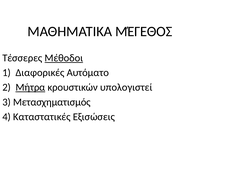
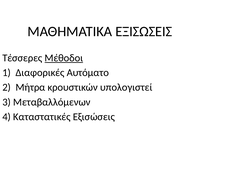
ΜΈΓΕΘΟΣ: ΜΈΓΕΘΟΣ -> ΕΞΙΣΩΣΕΙΣ (144, 31)
Mήτρα underline: present -> none (30, 87)
Μετασχηματισμός: Μετασχηματισμός -> Μεταβαλλόμενων (52, 102)
